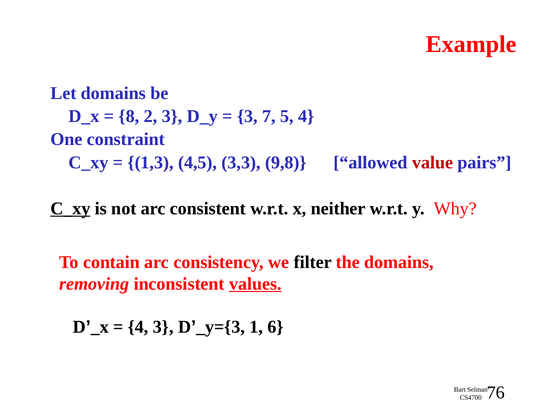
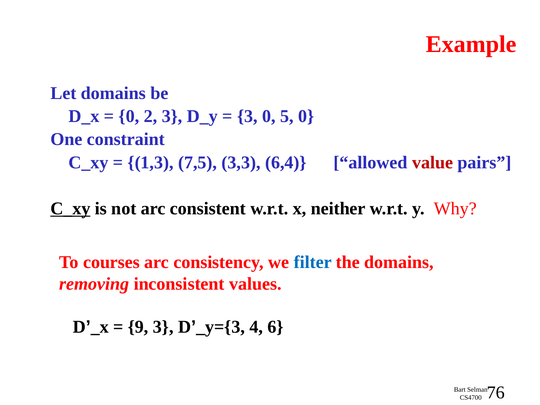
8: 8 -> 0 (129, 116)
3 7: 7 -> 0 (269, 116)
5 4: 4 -> 0 (306, 116)
4,5: 4,5 -> 7,5 (198, 162)
9,8: 9,8 -> 6,4 (286, 162)
contain: contain -> courses (111, 262)
filter colour: black -> blue (313, 262)
values underline: present -> none (255, 284)
4: 4 -> 9 (138, 327)
1: 1 -> 4 (256, 327)
